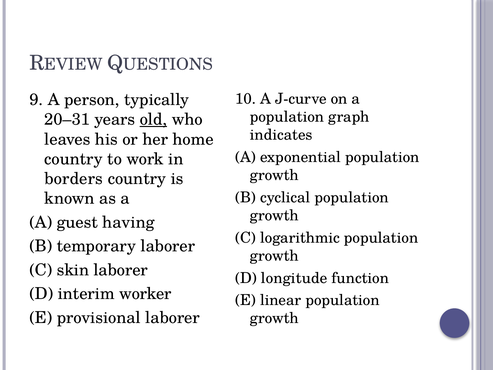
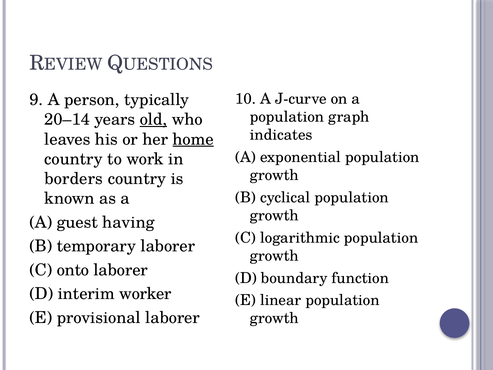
20–31: 20–31 -> 20–14 (67, 119)
home underline: none -> present (193, 139)
skin: skin -> onto (73, 270)
longitude: longitude -> boundary (294, 278)
